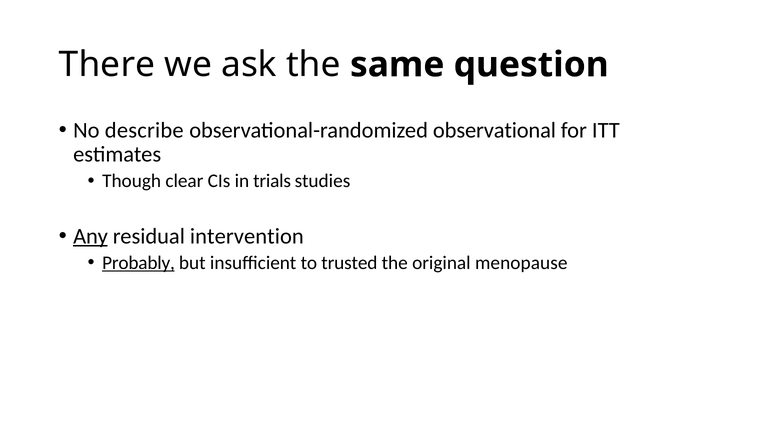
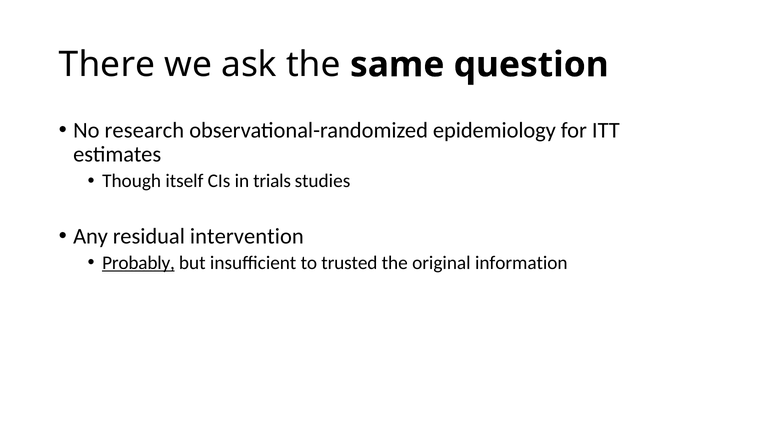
describe: describe -> research (144, 130)
observational: observational -> epidemiology (494, 130)
clear: clear -> itself (184, 181)
Any underline: present -> none (91, 237)
menopause: menopause -> information (521, 263)
